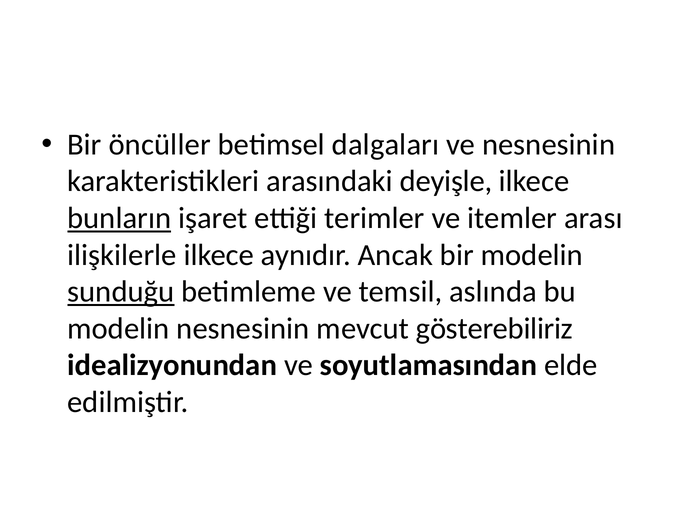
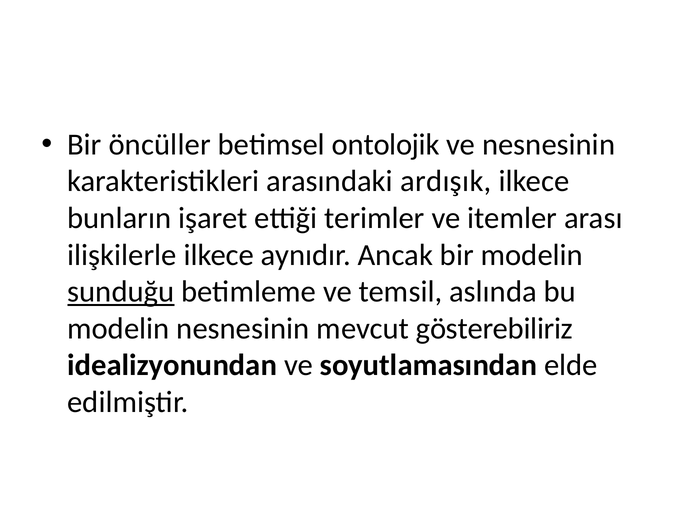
dalgaları: dalgaları -> ontolojik (386, 145)
deyişle: deyişle -> ardışık (446, 182)
bunların underline: present -> none (119, 218)
